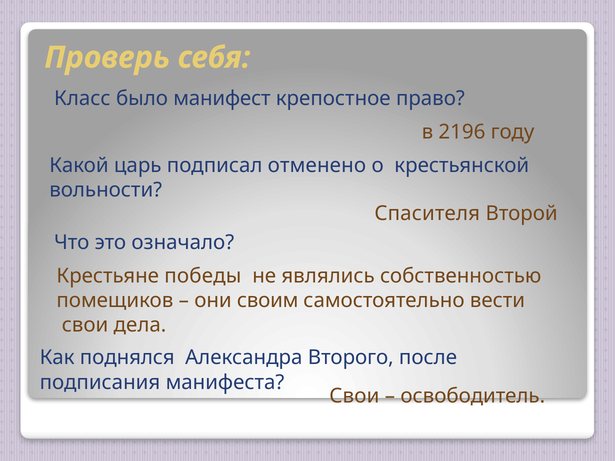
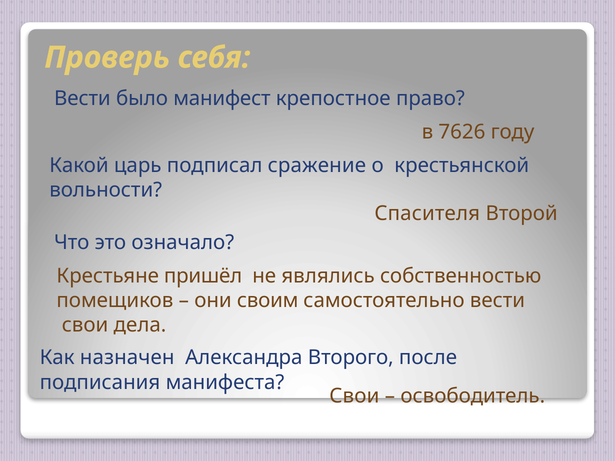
Класс: Класс -> Вести (82, 98)
2196: 2196 -> 7626 (462, 132)
отменено: отменено -> сражение (317, 166)
победы: победы -> пришёл (203, 276)
поднялся: поднялся -> назначен (127, 358)
